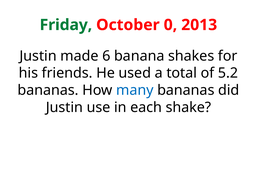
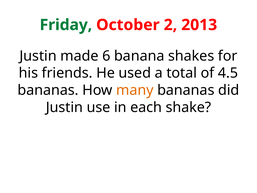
0: 0 -> 2 (170, 25)
5.2: 5.2 -> 4.5 (228, 73)
many colour: blue -> orange (135, 90)
